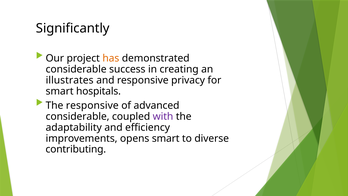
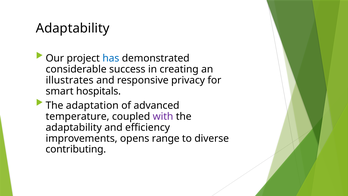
Significantly: Significantly -> Adaptability (73, 28)
has colour: orange -> blue (111, 58)
The responsive: responsive -> adaptation (92, 105)
considerable: considerable -> temperature (78, 116)
opens smart: smart -> range (166, 138)
